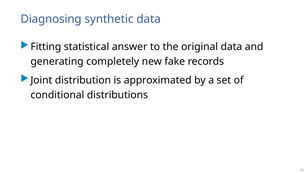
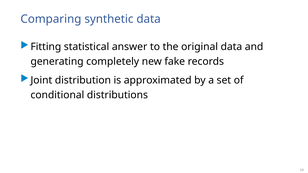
Diagnosing: Diagnosing -> Comparing (51, 19)
